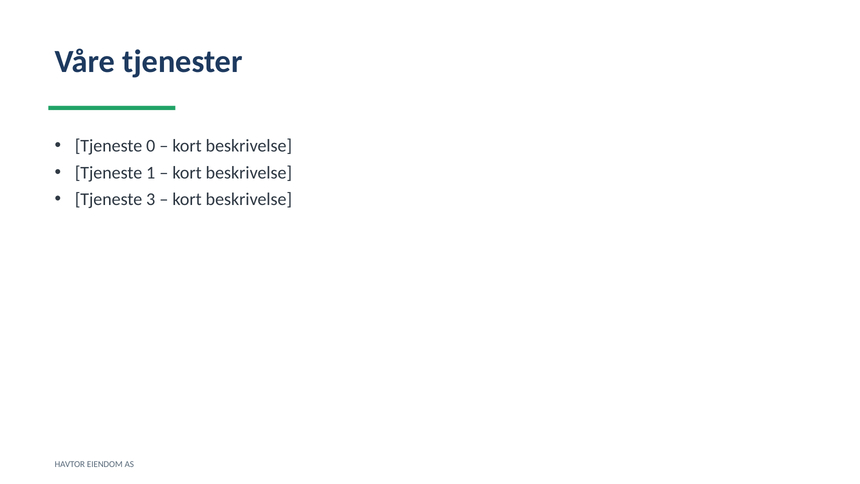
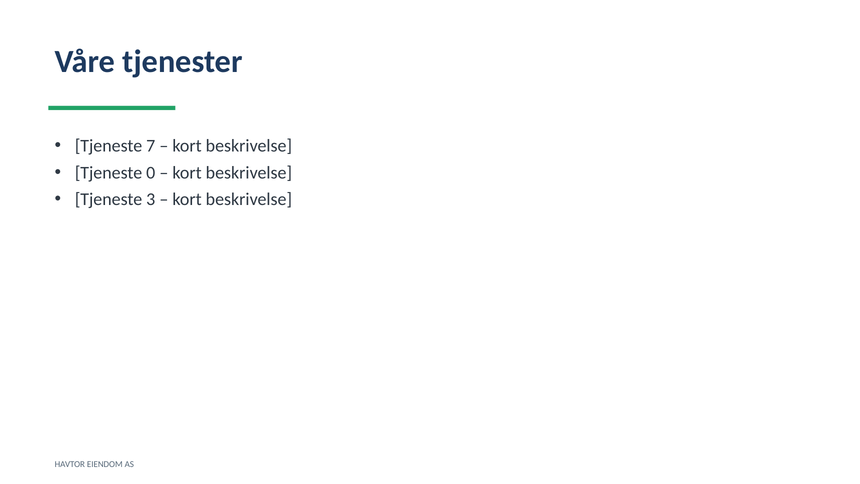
0: 0 -> 7 (151, 146)
1: 1 -> 0 (151, 173)
